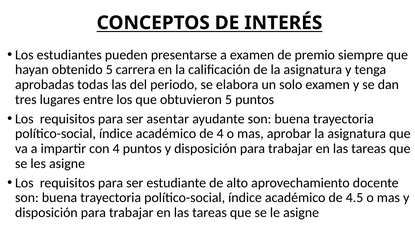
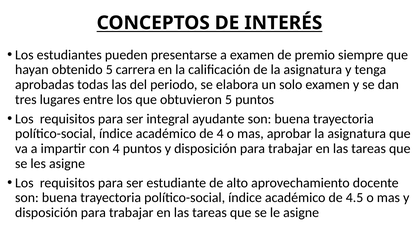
asentar: asentar -> integral (168, 119)
